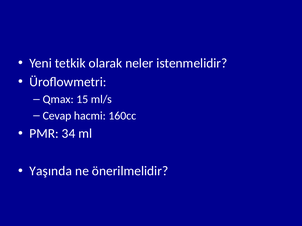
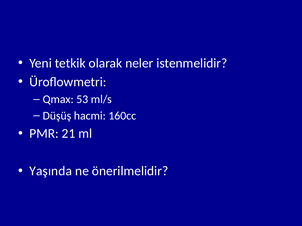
15: 15 -> 53 (82, 99)
Cevap: Cevap -> Düşüş (57, 116)
34: 34 -> 21 (69, 134)
